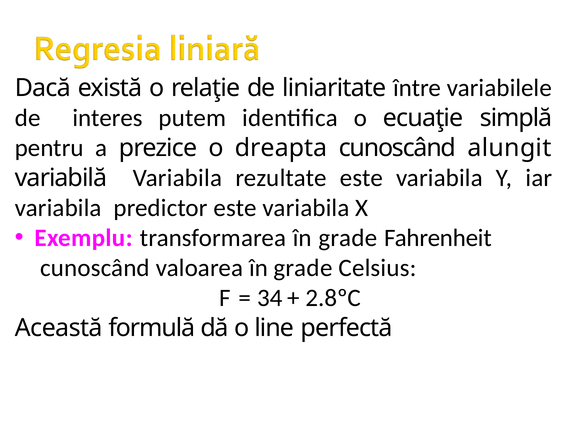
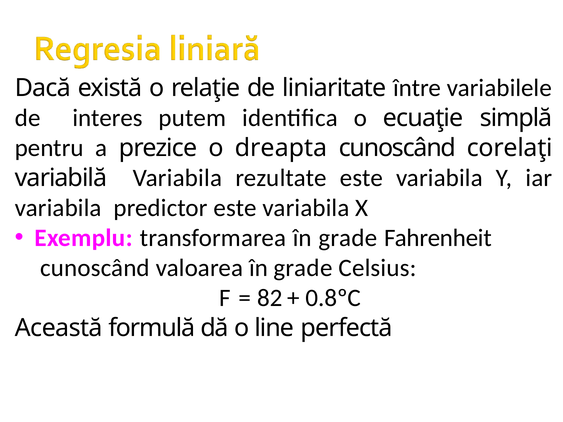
alungit: alungit -> corelaţi (510, 148)
34: 34 -> 82 (270, 298)
2.8ºC: 2.8ºC -> 0.8ºC (333, 298)
